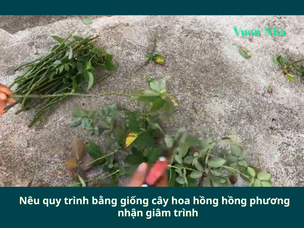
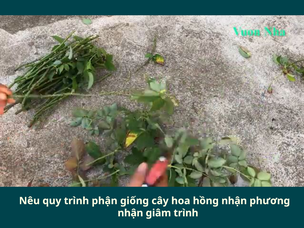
bằng: bằng -> phận (105, 201)
hồng hồng: hồng -> nhận (234, 201)
